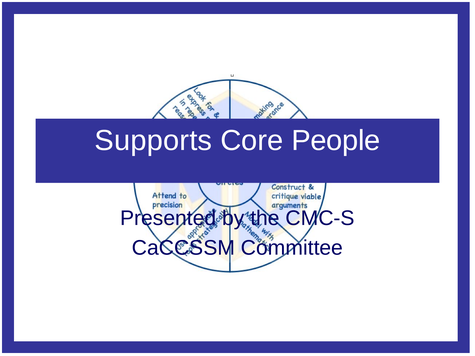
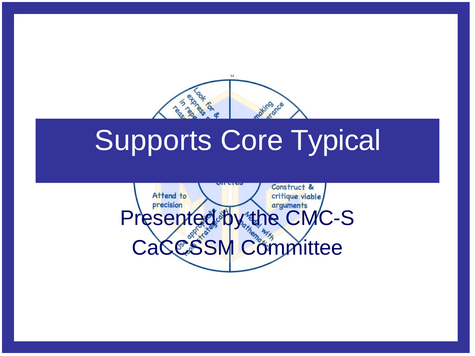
People: People -> Typical (336, 141)
